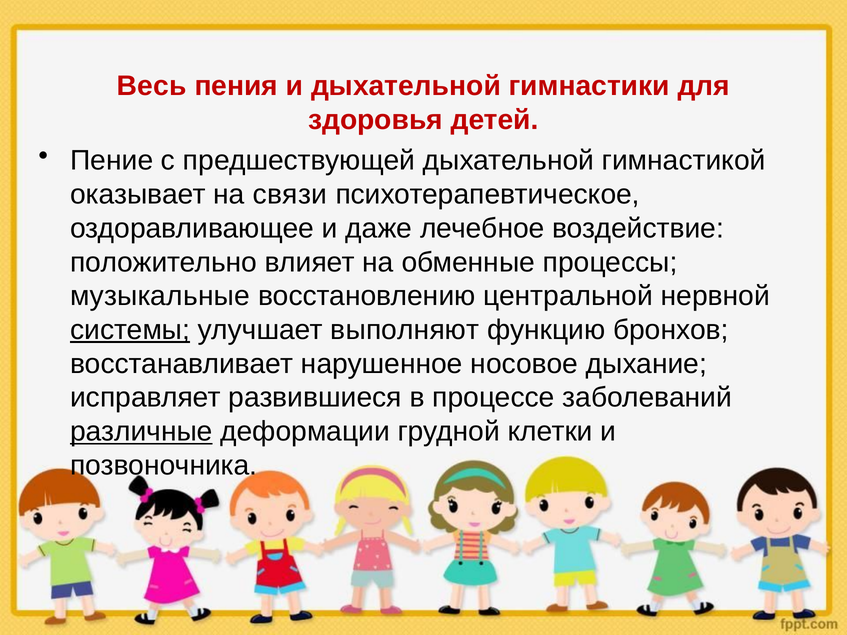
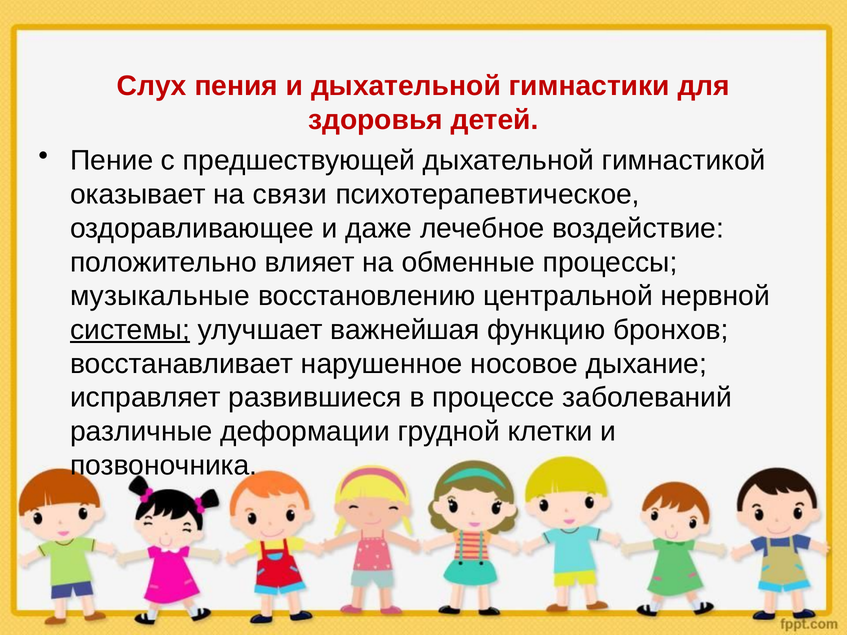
Весь: Весь -> Слух (152, 86)
выполняют: выполняют -> важнейшая (405, 330)
различные underline: present -> none (141, 432)
